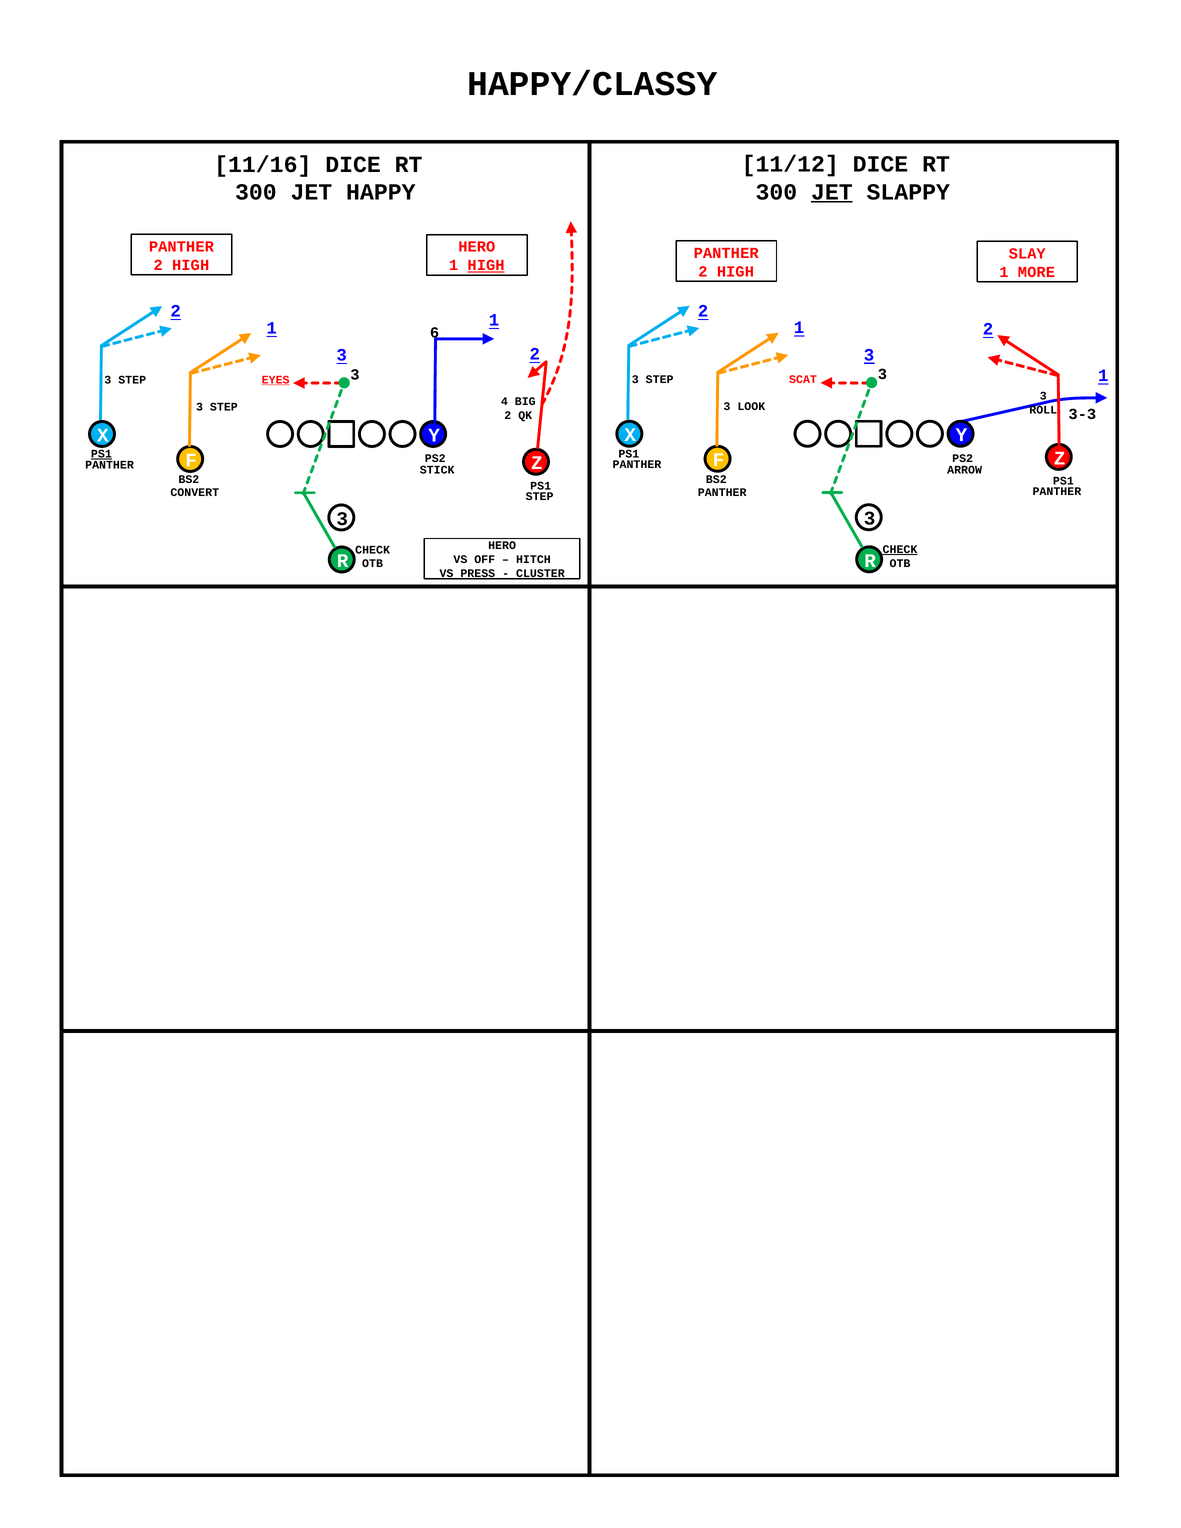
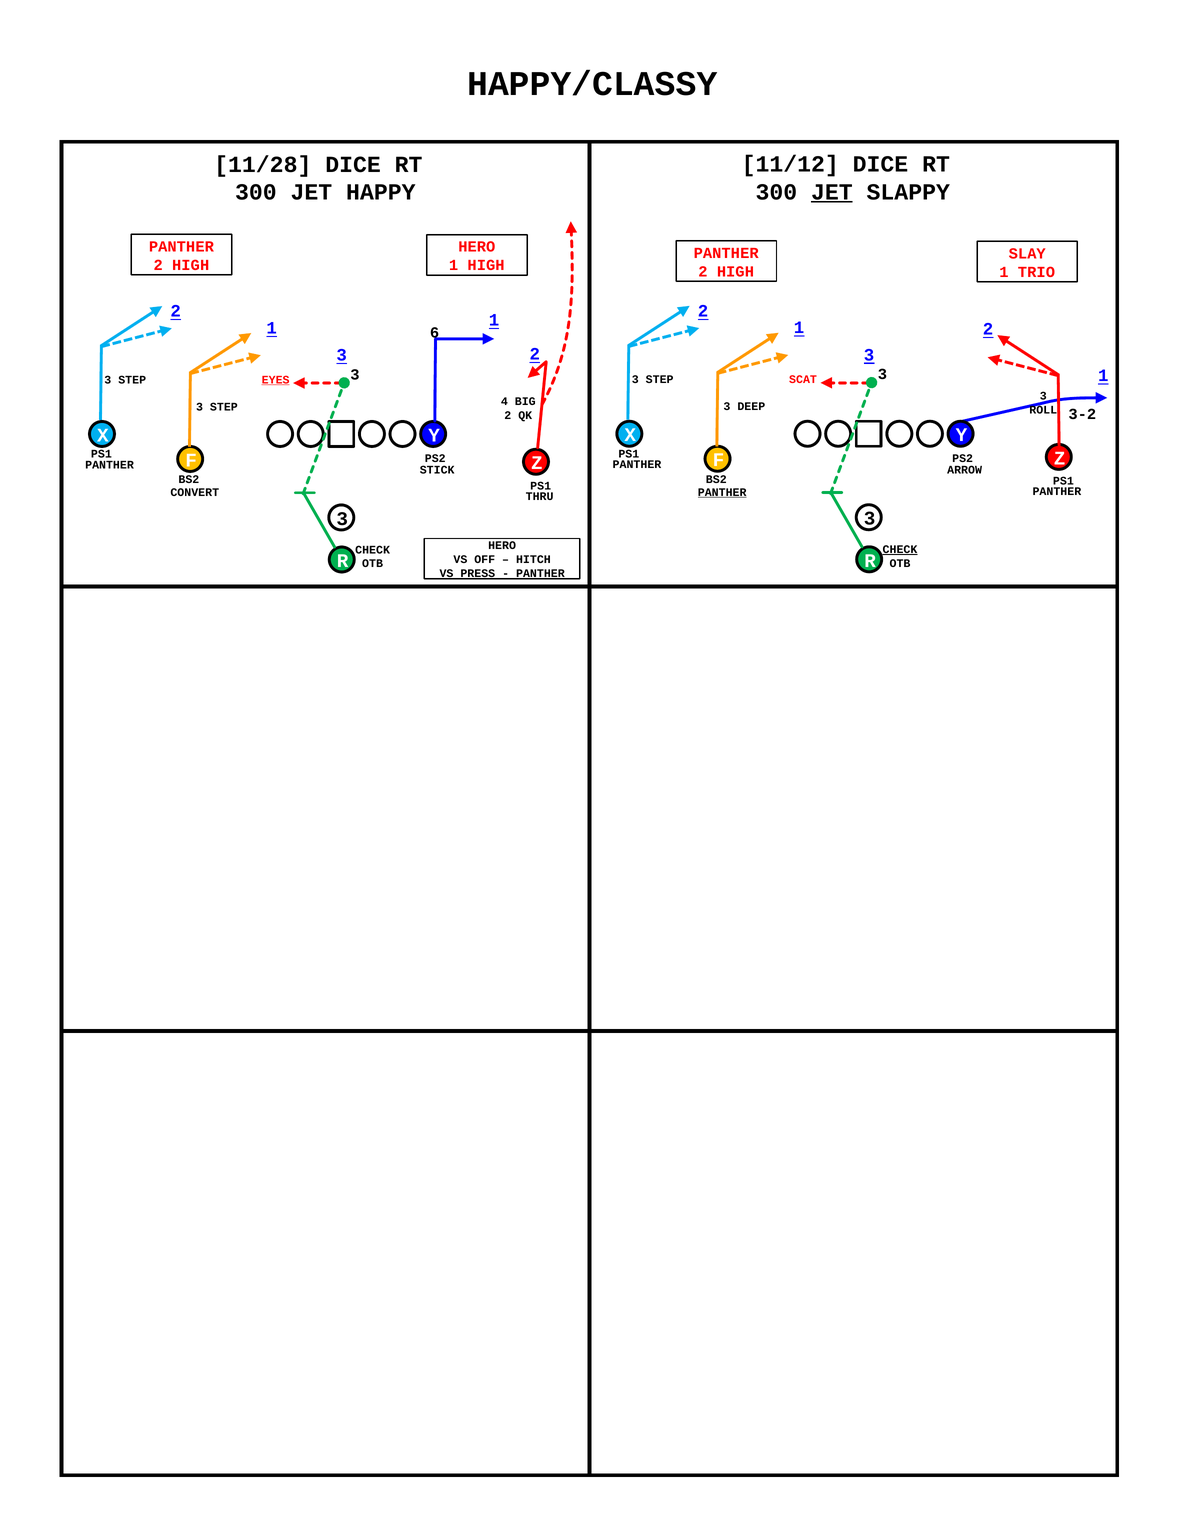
11/16: 11/16 -> 11/28 (263, 164)
HIGH underline: present -> none (486, 265)
MORE: MORE -> TRIO (1036, 272)
LOOK: LOOK -> DEEP (751, 407)
3-3: 3-3 -> 3-2 (1082, 414)
PS1 underline: present -> none (101, 454)
PANTHER underline: none -> present (722, 492)
STEP: STEP -> THRU (540, 497)
CLUSTER: CLUSTER -> PANTHER (540, 573)
